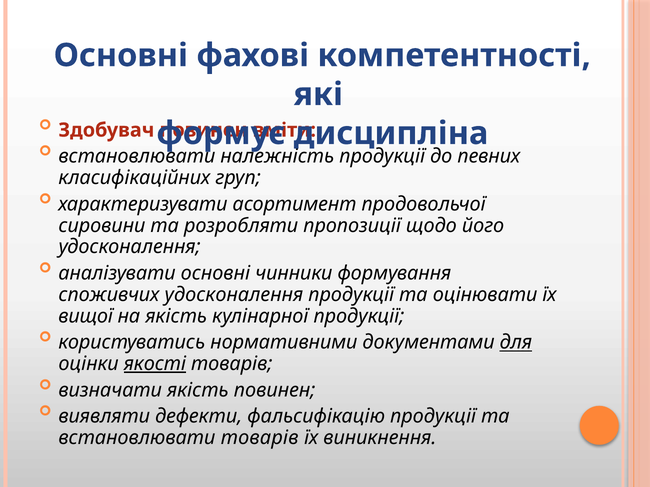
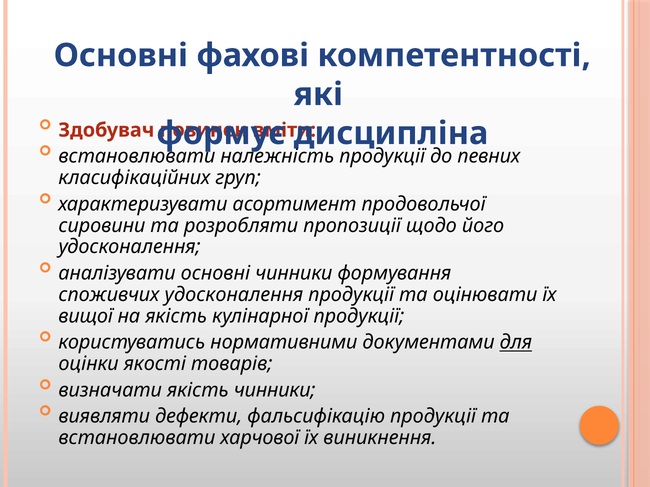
якості underline: present -> none (155, 364)
якість повинен: повинен -> чинники (275, 390)
встановлювати товарів: товарів -> харчової (260, 438)
